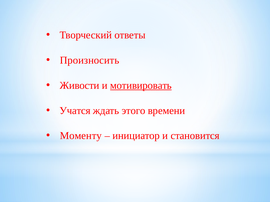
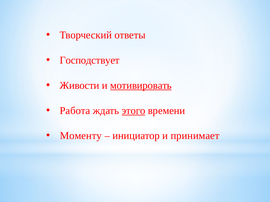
Произносить: Произносить -> Господствует (90, 60)
Учатся: Учатся -> Работа (75, 111)
этого underline: none -> present (134, 111)
становится: становится -> принимает (195, 136)
